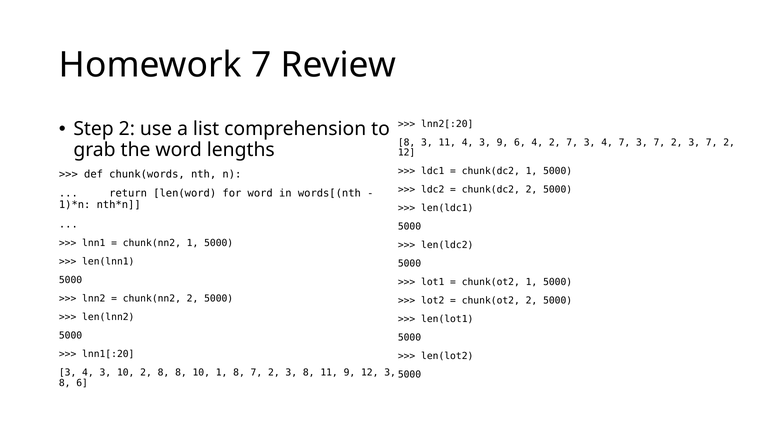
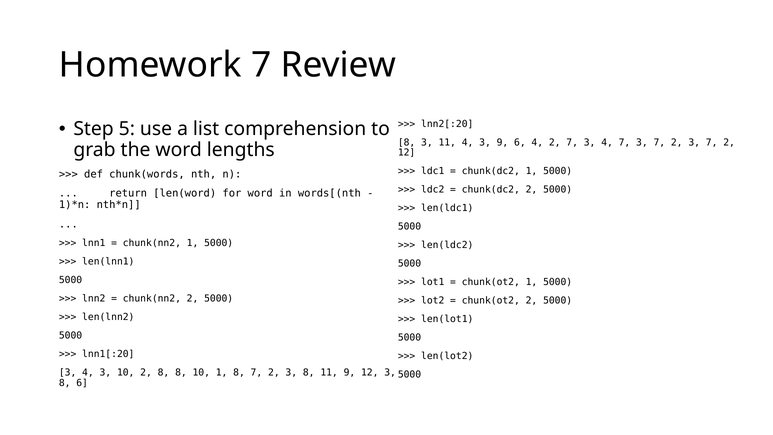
Step 2: 2 -> 5 (127, 129)
